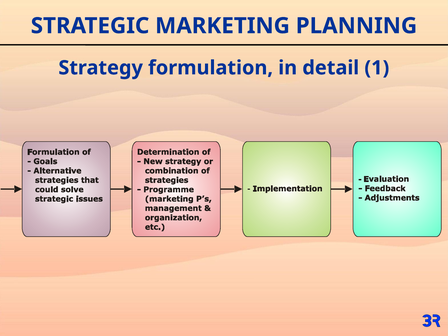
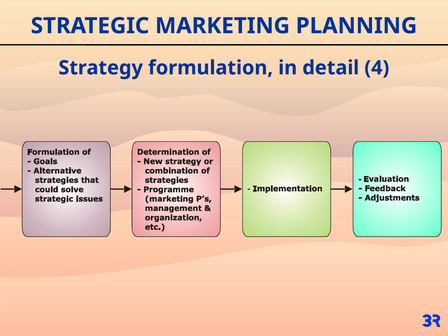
1: 1 -> 4 (377, 68)
